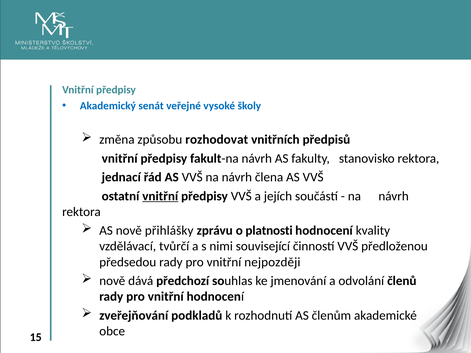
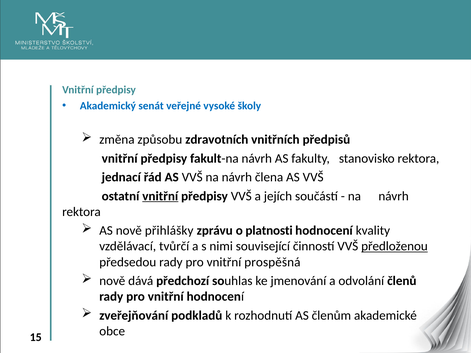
rozhodovat: rozhodovat -> zdravotních (217, 140)
předloženou underline: none -> present (394, 246)
nejpozději: nejpozději -> prospěšná (272, 262)
